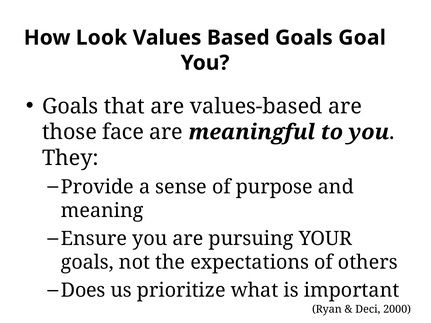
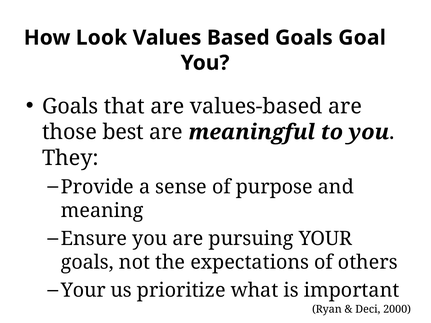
face: face -> best (123, 132)
Does: Does -> Your (83, 291)
